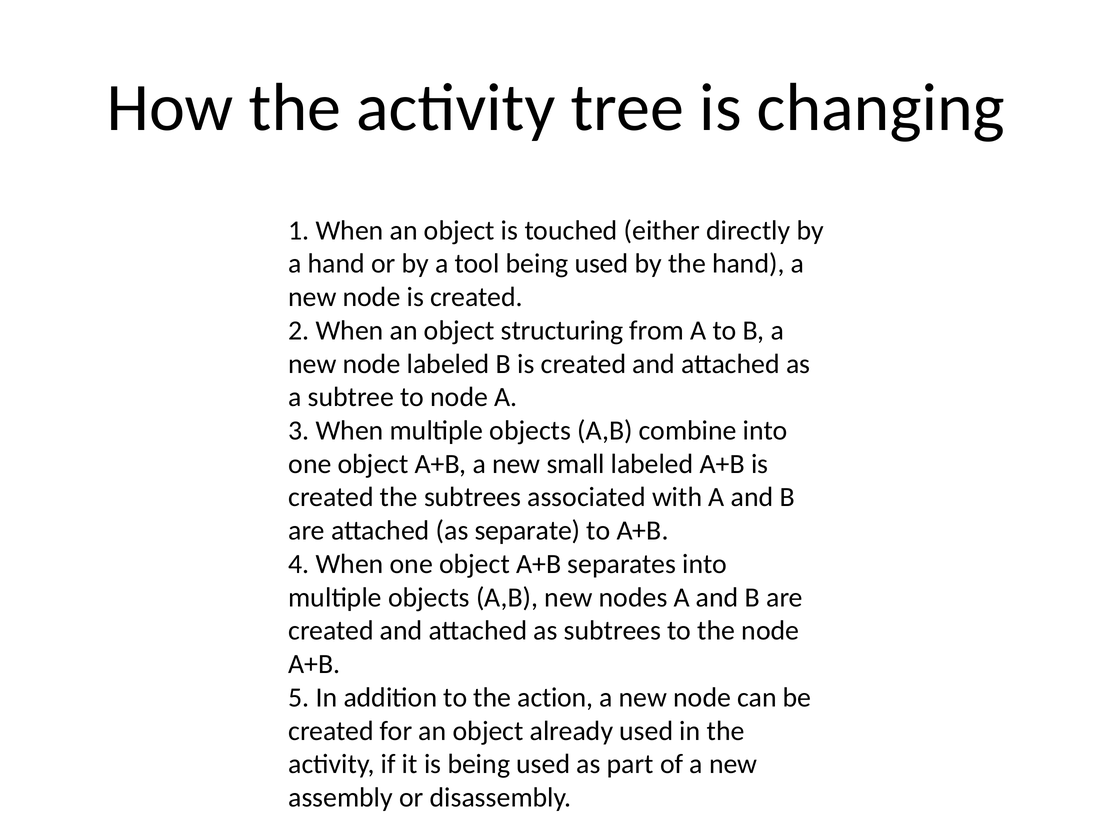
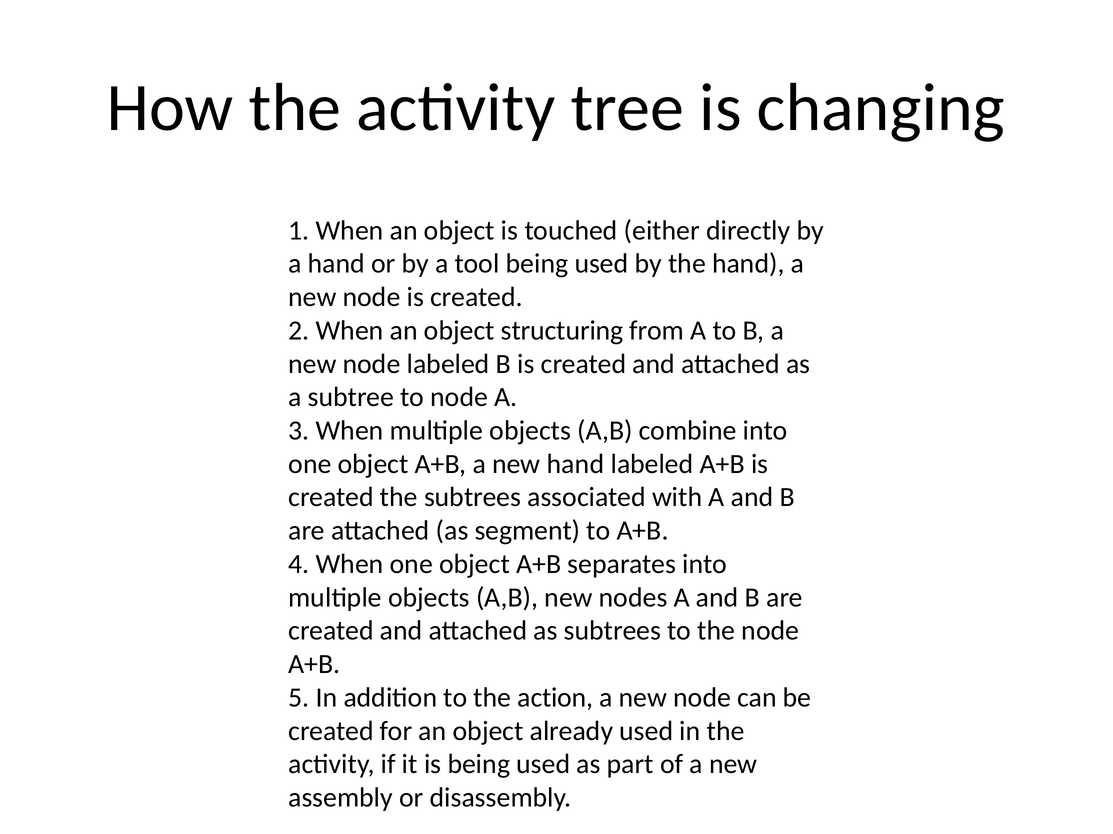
new small: small -> hand (575, 464)
separate: separate -> segment (527, 531)
